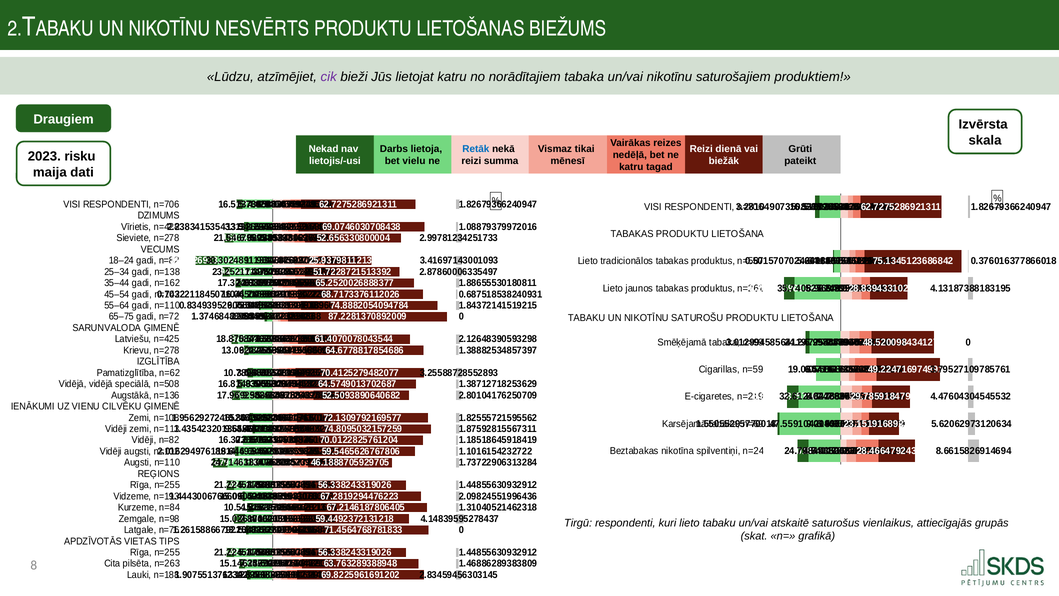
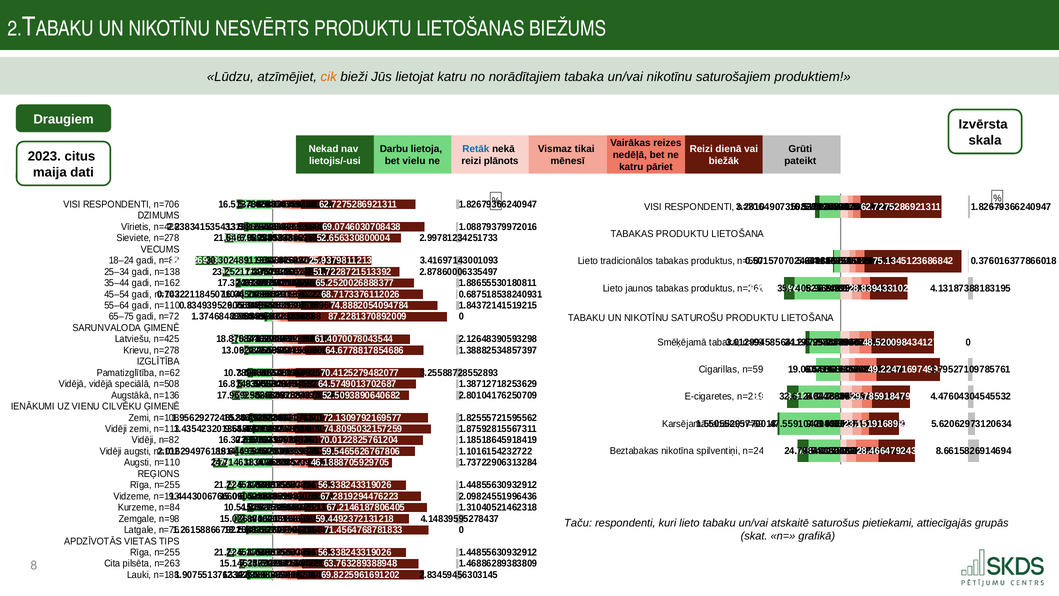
cik colour: purple -> orange (329, 77)
Darbs: Darbs -> Darbu (394, 149)
risku: risku -> citus (80, 156)
summa: summa -> plānots (501, 161)
tagad: tagad -> pāriet (659, 167)
Tirgū: Tirgū -> Taču (578, 523)
vienlaikus: vienlaikus -> pietiekami (888, 523)
